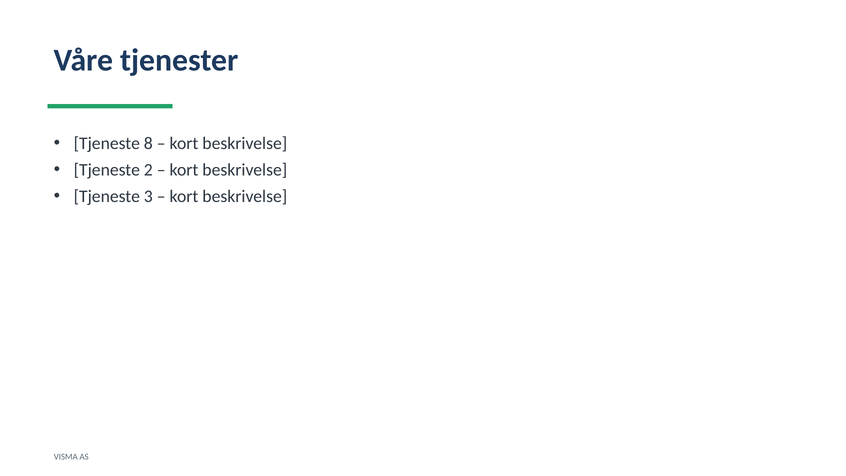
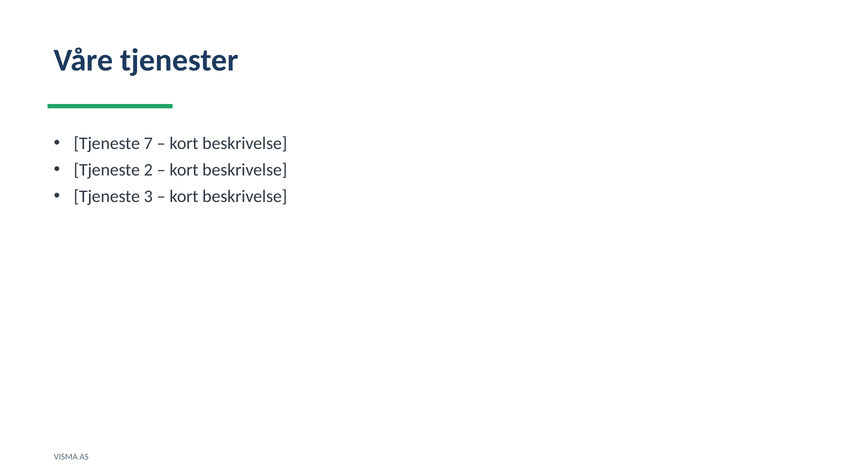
8: 8 -> 7 (148, 143)
